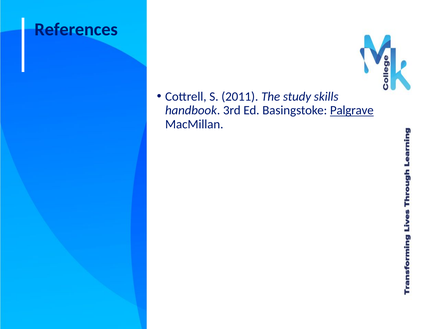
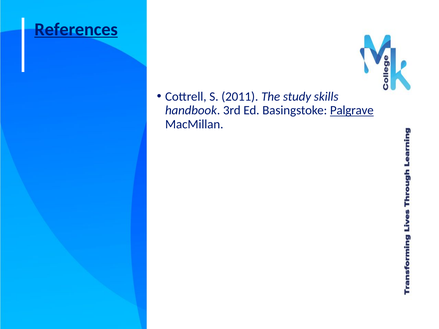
References underline: none -> present (76, 29)
